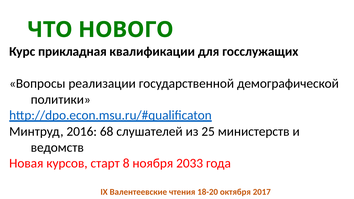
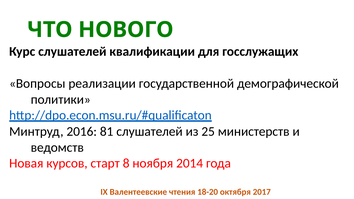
Курс прикладная: прикладная -> слушателей (72, 52)
68: 68 -> 81 (107, 132)
2033: 2033 -> 2014 (190, 163)
